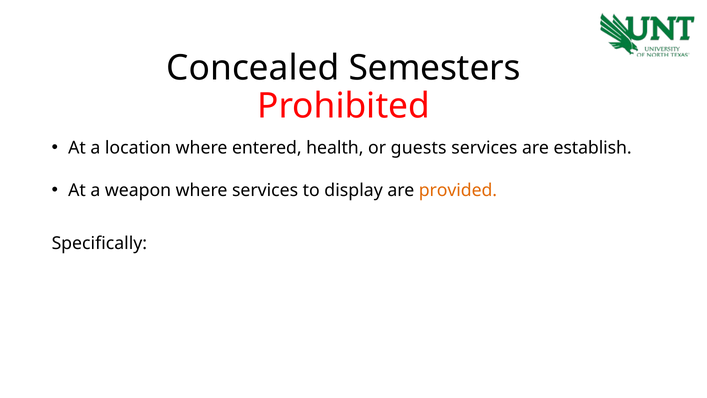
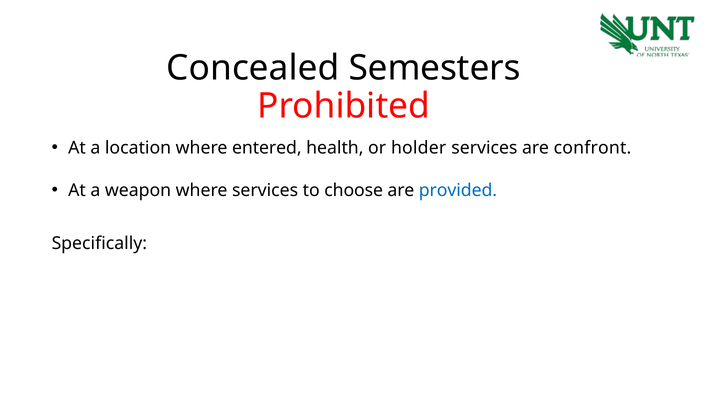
guests: guests -> holder (419, 148)
establish: establish -> confront (592, 148)
display: display -> choose (354, 190)
provided colour: orange -> blue (458, 190)
